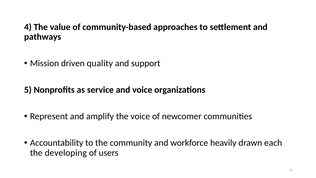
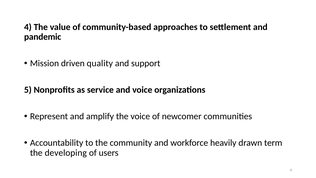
pathways: pathways -> pandemic (43, 37)
each: each -> term (273, 143)
